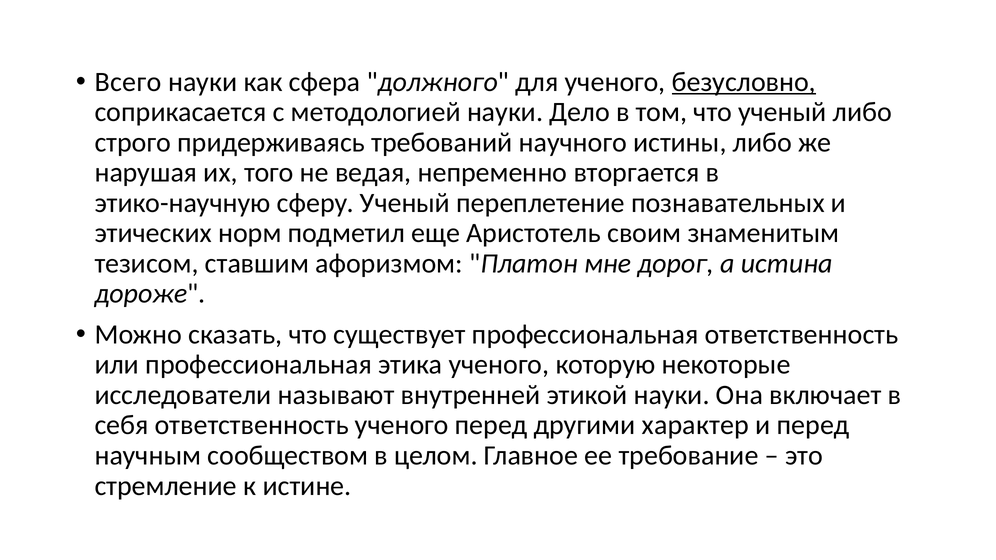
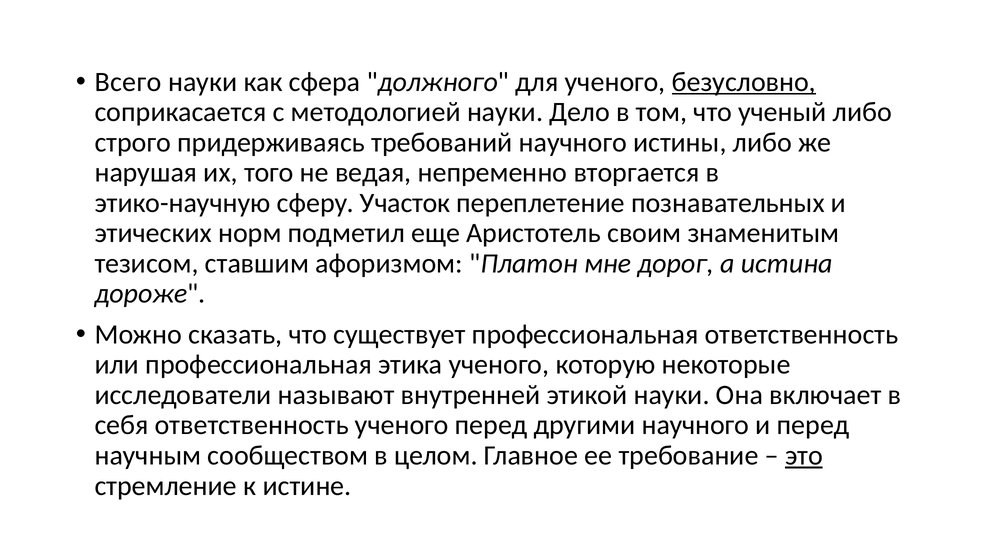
сферу Ученый: Ученый -> Участок (405, 203)
другими характер: характер -> научного (695, 425)
это underline: none -> present (804, 456)
